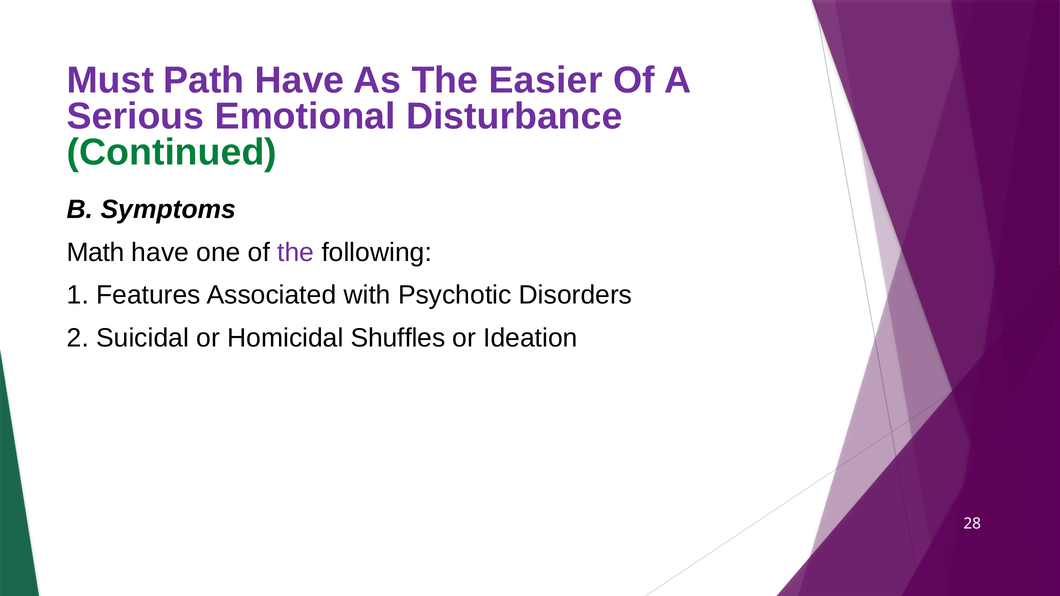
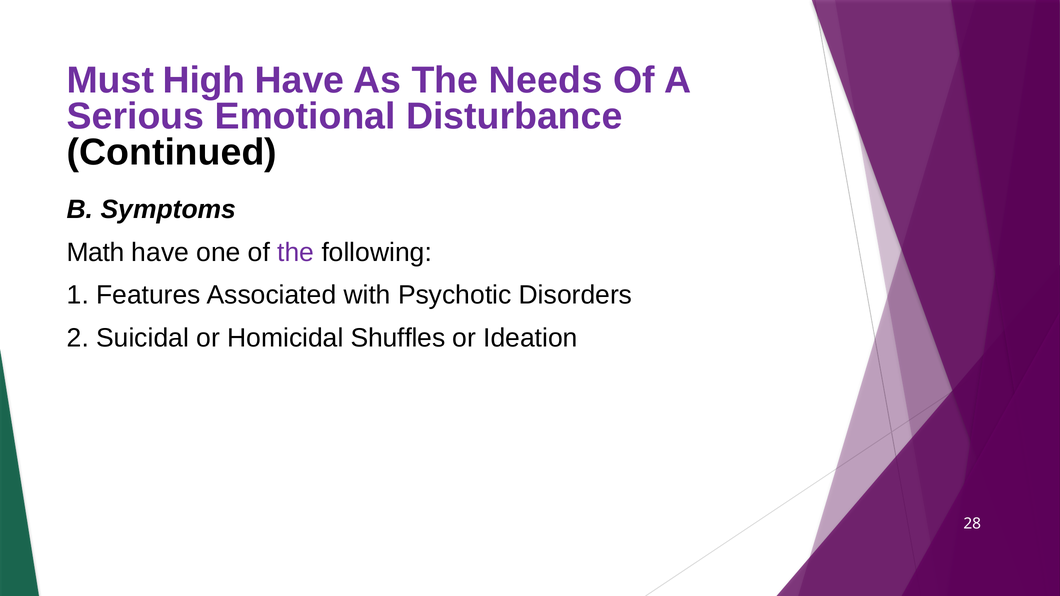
Path: Path -> High (204, 81)
Easier: Easier -> Needs (546, 81)
Continued colour: green -> black (172, 153)
